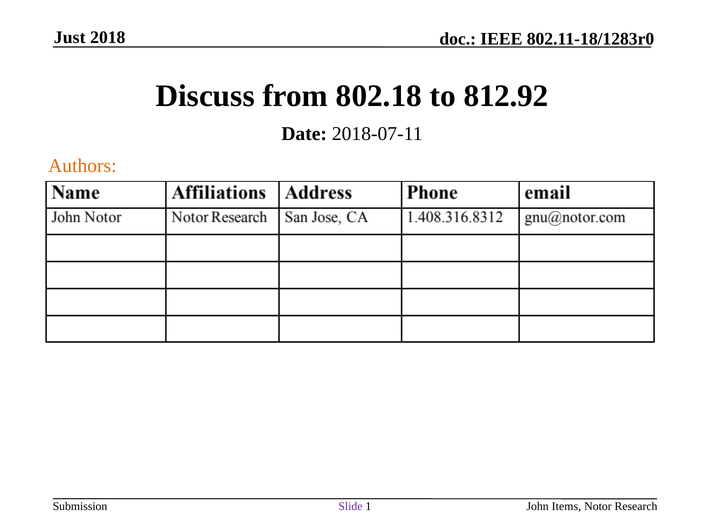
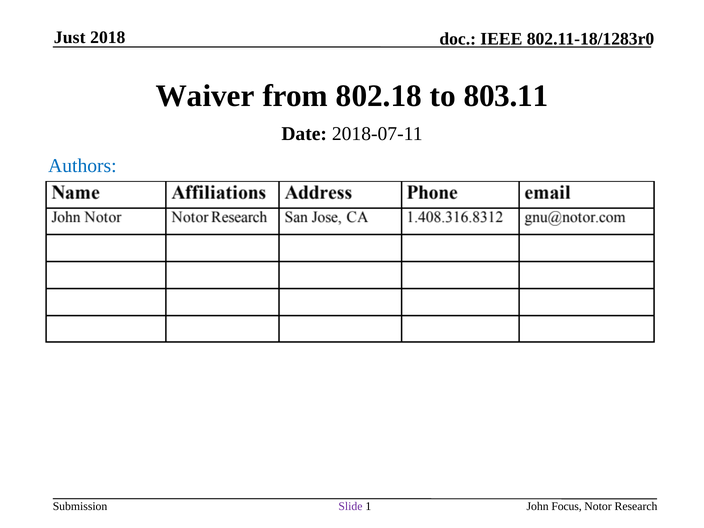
Discuss: Discuss -> Waiver (205, 96)
812.92: 812.92 -> 803.11 (506, 96)
Authors colour: orange -> blue (82, 166)
Items: Items -> Focus (567, 506)
